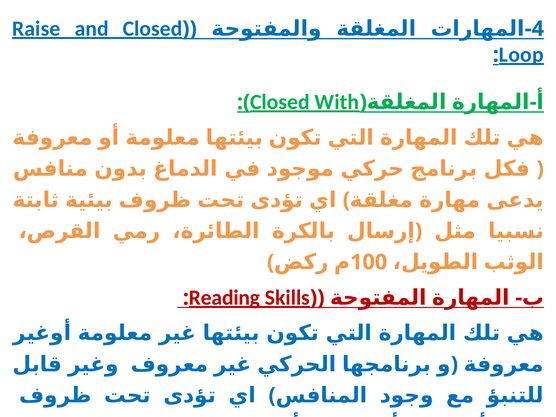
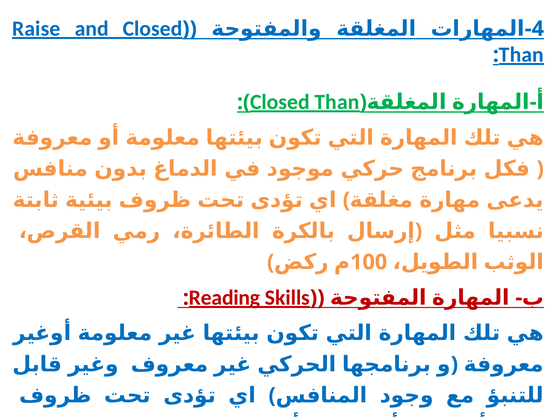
Loop: Loop -> Than (521, 55)
With: With -> Than (337, 102)
